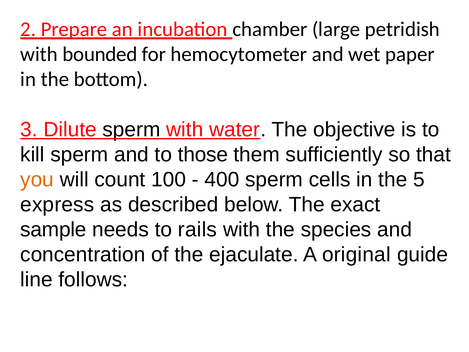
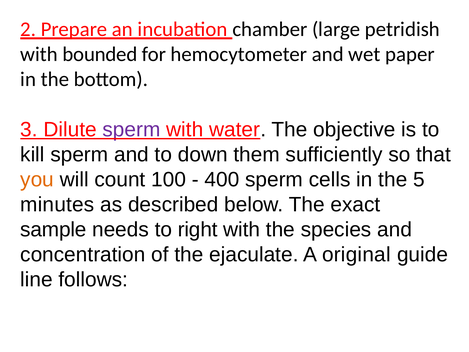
sperm colour: black -> purple (131, 129)
those: those -> down (203, 154)
express: express -> minutes (57, 204)
rails: rails -> right (198, 229)
